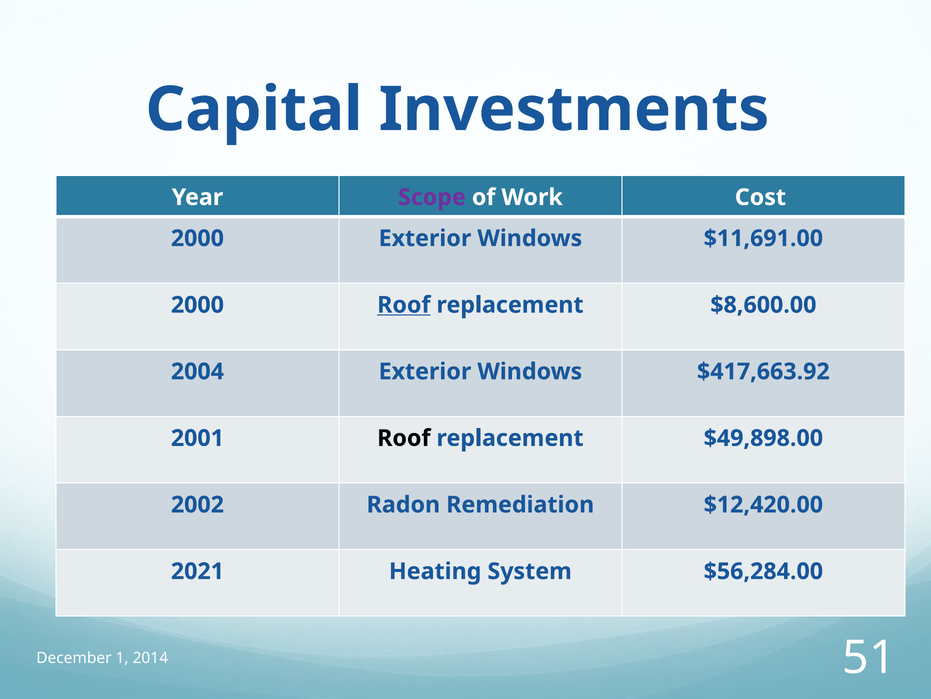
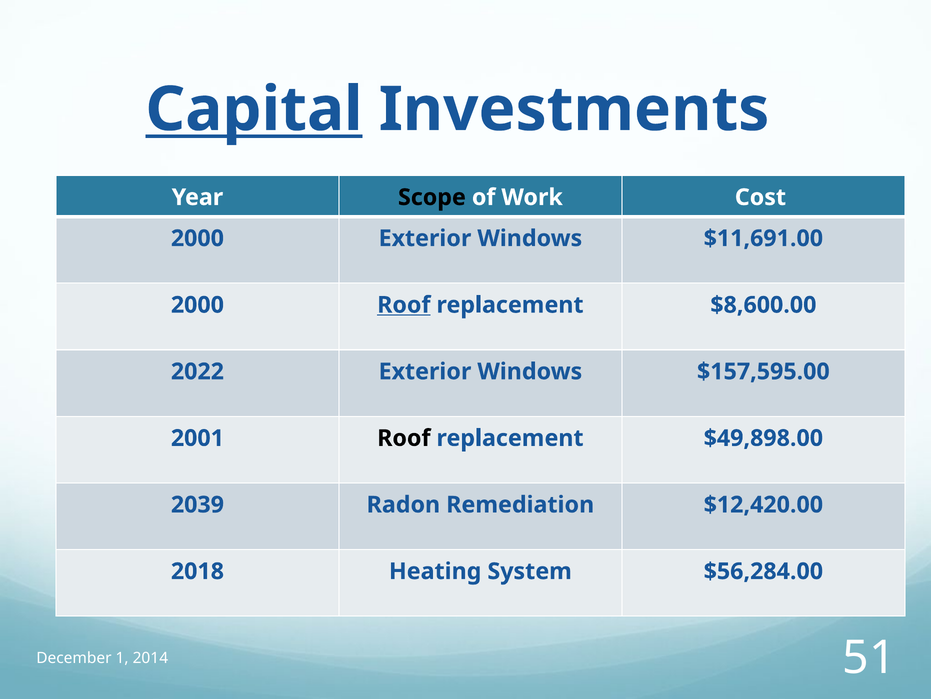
Capital underline: none -> present (254, 109)
Scope colour: purple -> black (432, 197)
2004: 2004 -> 2022 (197, 371)
$417,663.92: $417,663.92 -> $157,595.00 (763, 371)
2002: 2002 -> 2039 (197, 504)
2021: 2021 -> 2018 (197, 571)
